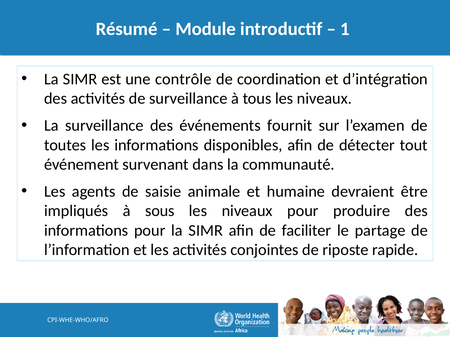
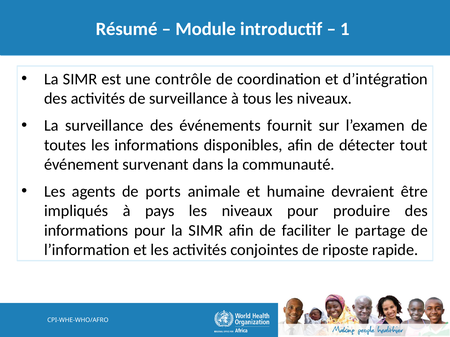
saisie: saisie -> ports (163, 192)
sous: sous -> pays (160, 211)
